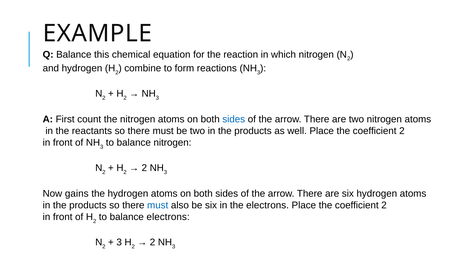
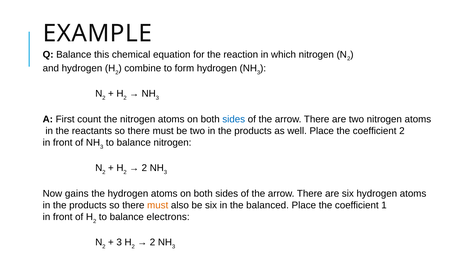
form reactions: reactions -> hydrogen (217, 68)
must colour: blue -> orange (158, 205)
the electrons: electrons -> balanced (268, 205)
2: 2 -> 1 (384, 205)
